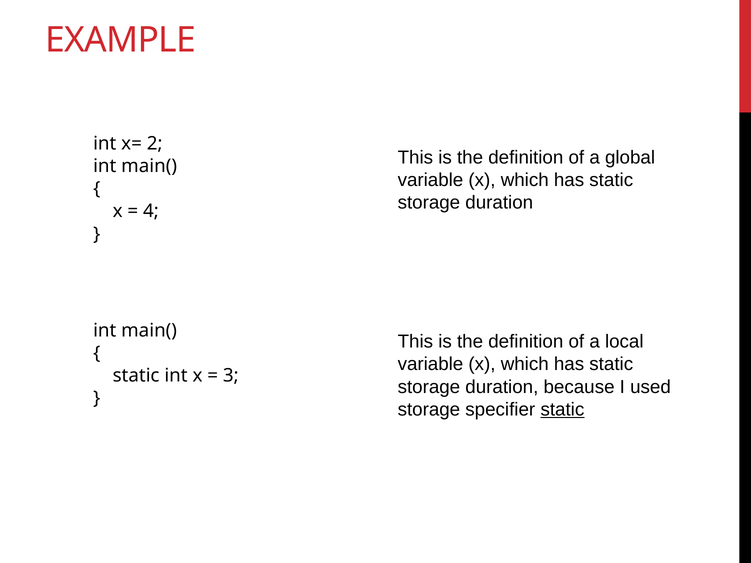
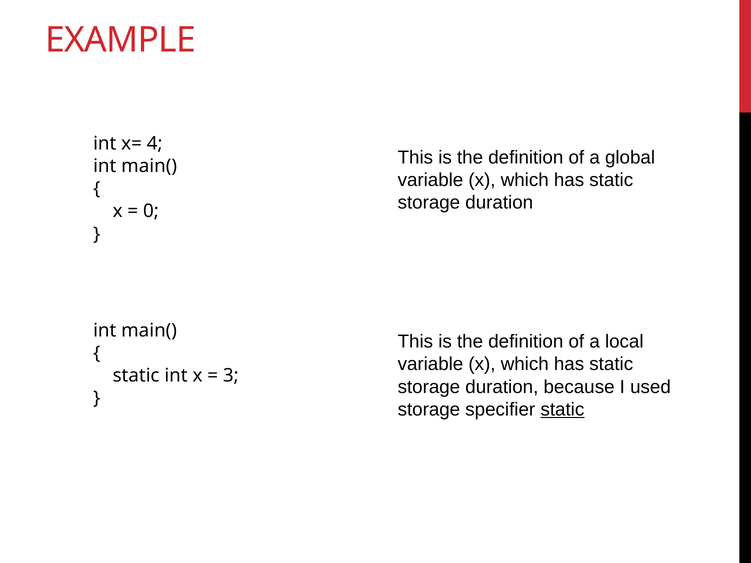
2: 2 -> 4 (155, 144)
4: 4 -> 0 (151, 211)
